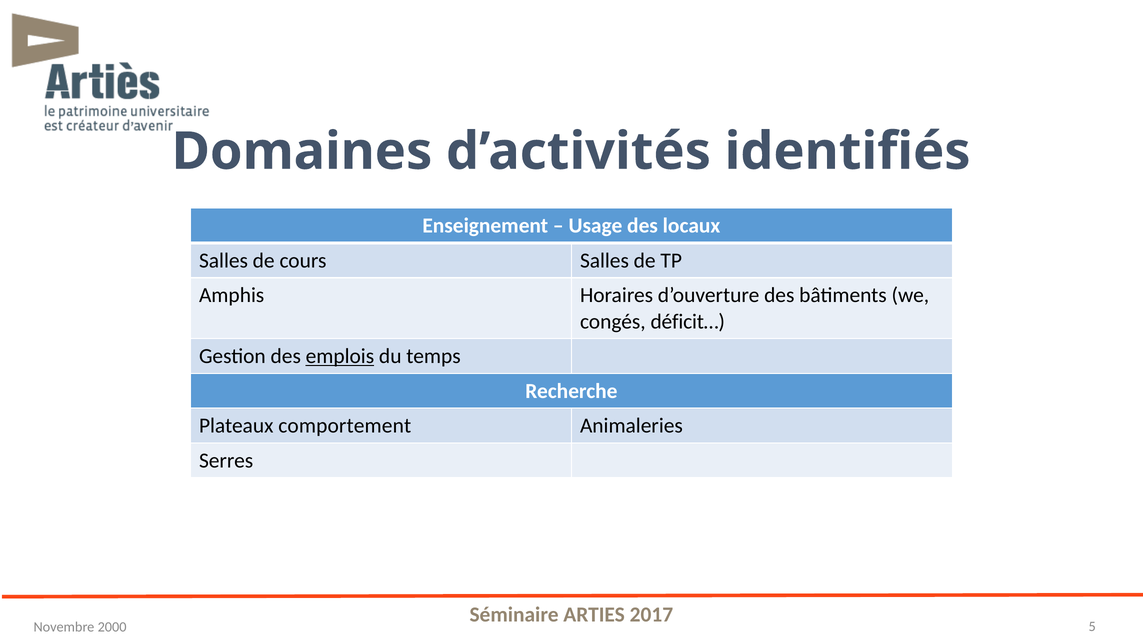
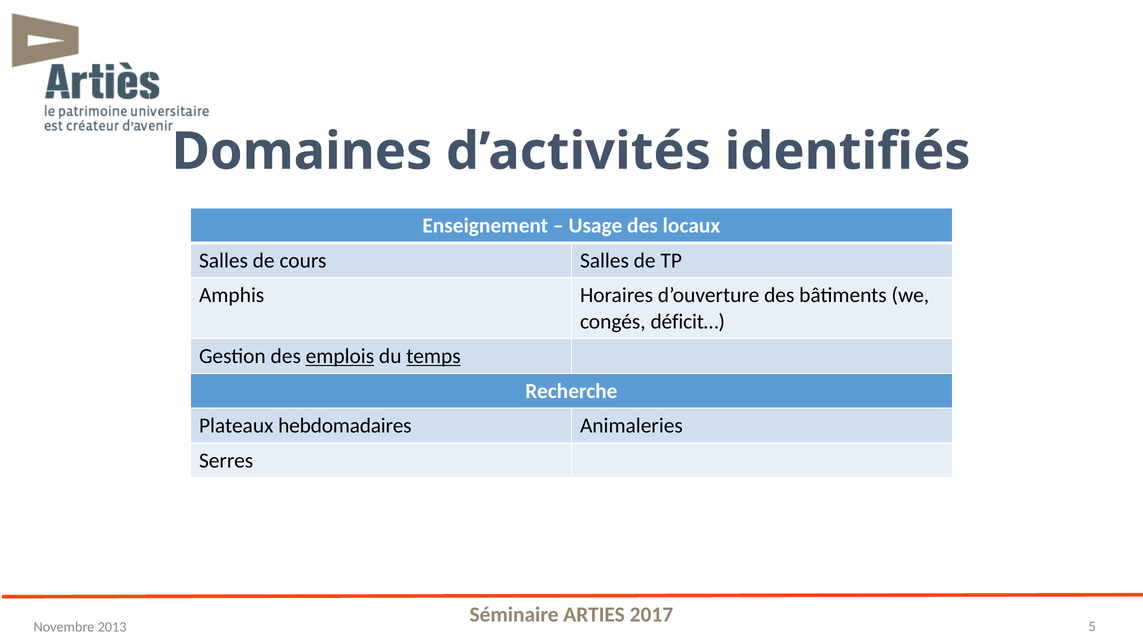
temps underline: none -> present (433, 356)
comportement: comportement -> hebdomadaires (345, 426)
2000: 2000 -> 2013 (112, 627)
